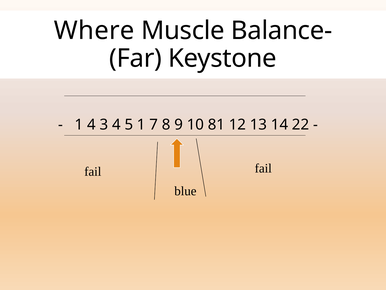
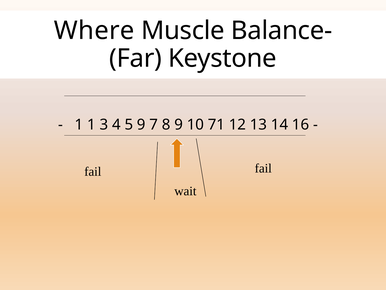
1 4: 4 -> 1 (91, 125)
5 1: 1 -> 9 (141, 125)
81: 81 -> 71 (216, 125)
22: 22 -> 16 (301, 125)
blue: blue -> wait (185, 191)
